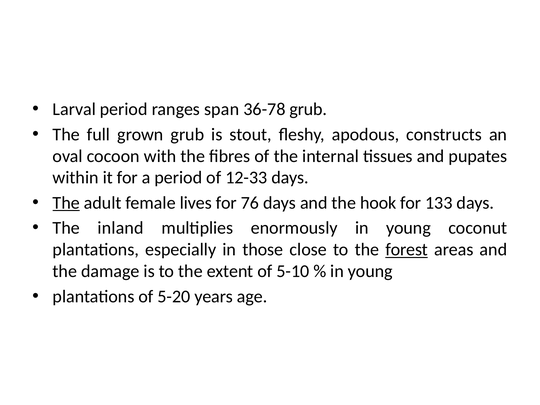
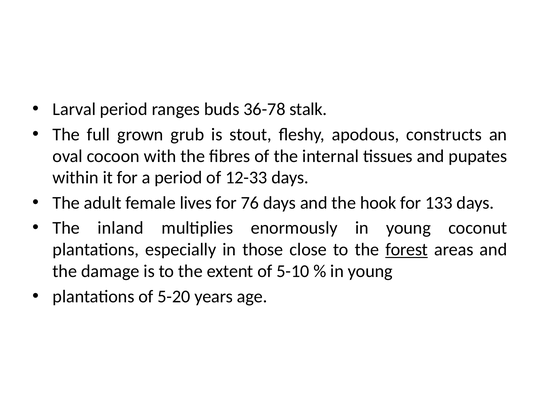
span: span -> buds (222, 109)
36-78 grub: grub -> stalk (308, 109)
The underline: present -> none (66, 203)
